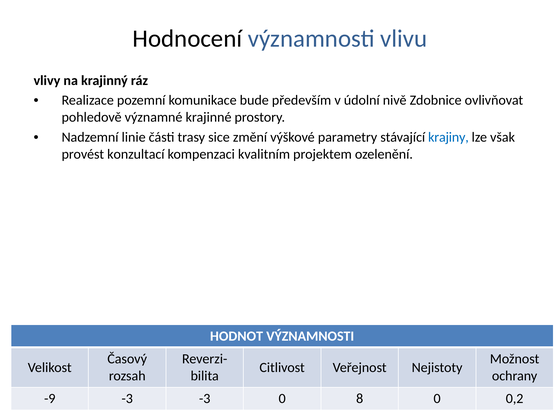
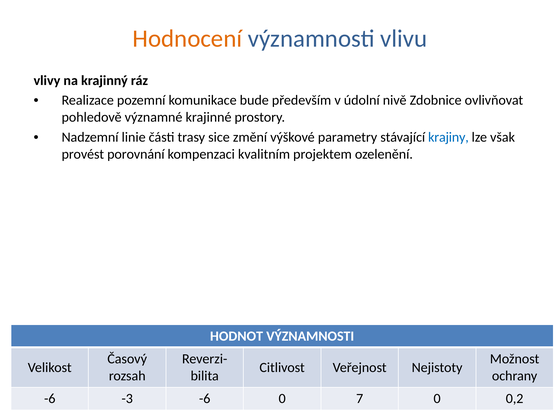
Hodnocení colour: black -> orange (187, 39)
konzultací: konzultací -> porovnání (136, 154)
-9: -9 -> -6 (50, 399)
-3 -3: -3 -> -6 (205, 399)
8: 8 -> 7 (360, 399)
